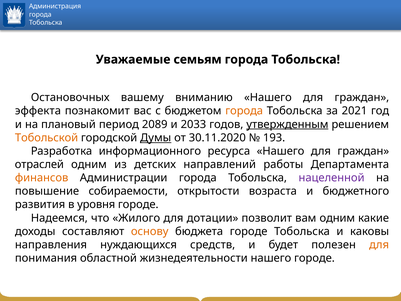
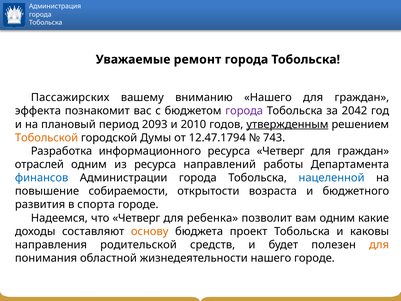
семьям: семьям -> ремонт (197, 59)
Остановочных: Остановочных -> Пассажирских (70, 98)
города colour: orange -> purple (244, 111)
2021: 2021 -> 2042 (354, 111)
2089: 2089 -> 2093 (155, 124)
2033: 2033 -> 2010 (193, 124)
Думы underline: present -> none (156, 138)
30.11.2020: 30.11.2020 -> 12.47.1794 (217, 138)
193: 193 -> 743 (274, 138)
ресурса Нашего: Нашего -> Четверг (281, 151)
из детских: детских -> ресурса (155, 164)
финансов colour: orange -> blue (42, 178)
нацеленной colour: purple -> blue (332, 178)
уровня: уровня -> спорта (96, 204)
что Жилого: Жилого -> Четверг (136, 218)
дотации: дотации -> ребенка (212, 218)
бюджета городе: городе -> проект (249, 231)
нуждающихся: нуждающихся -> родительской (139, 245)
